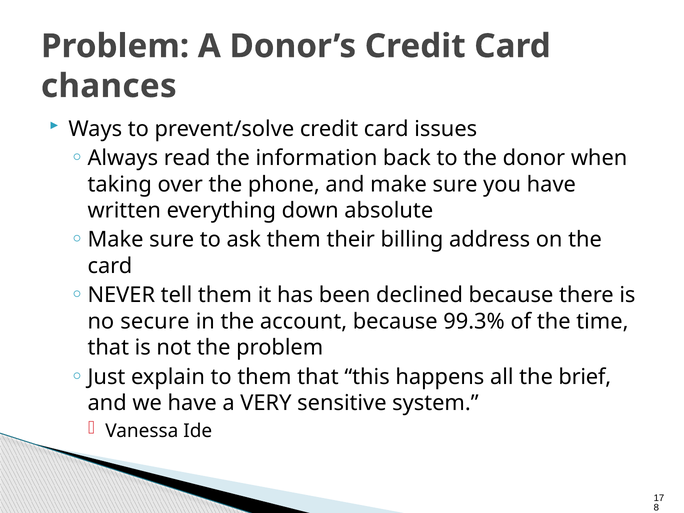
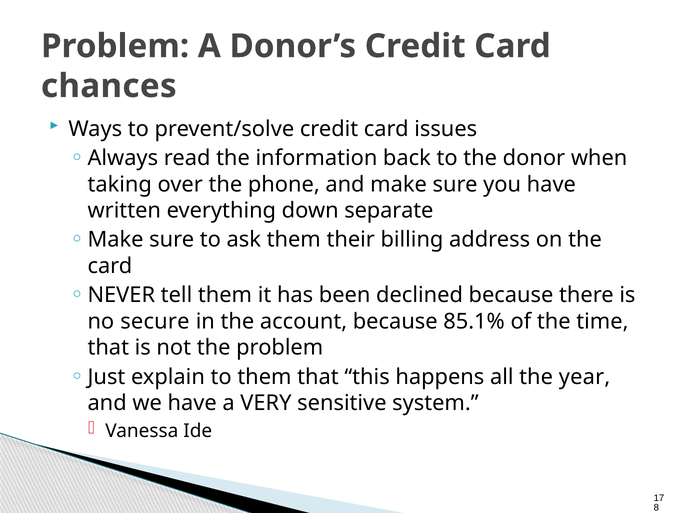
absolute: absolute -> separate (389, 211)
99.3%: 99.3% -> 85.1% (474, 321)
brief: brief -> year (585, 377)
